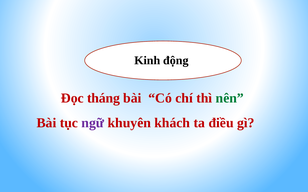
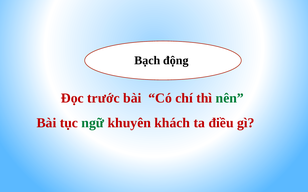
Kinh: Kinh -> Bạch (147, 61)
tháng: tháng -> trước (103, 98)
ngữ colour: purple -> green (93, 123)
